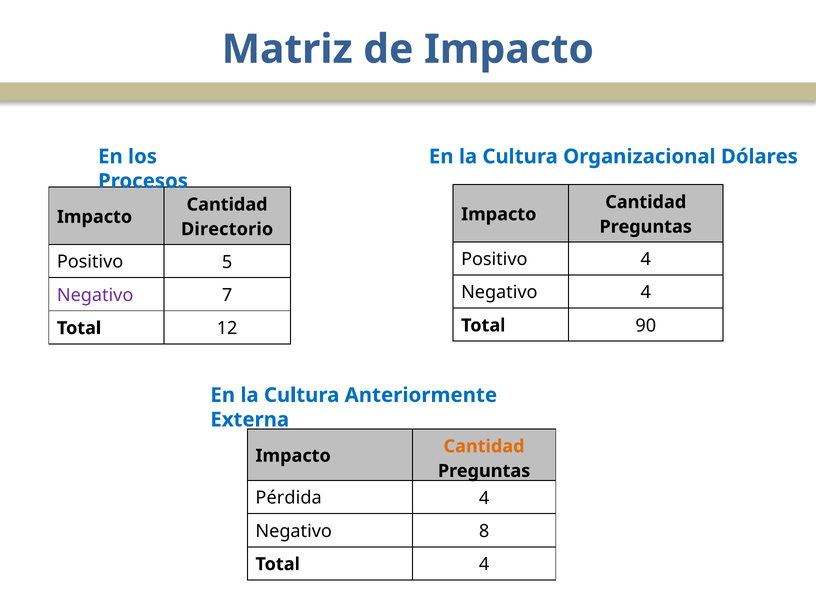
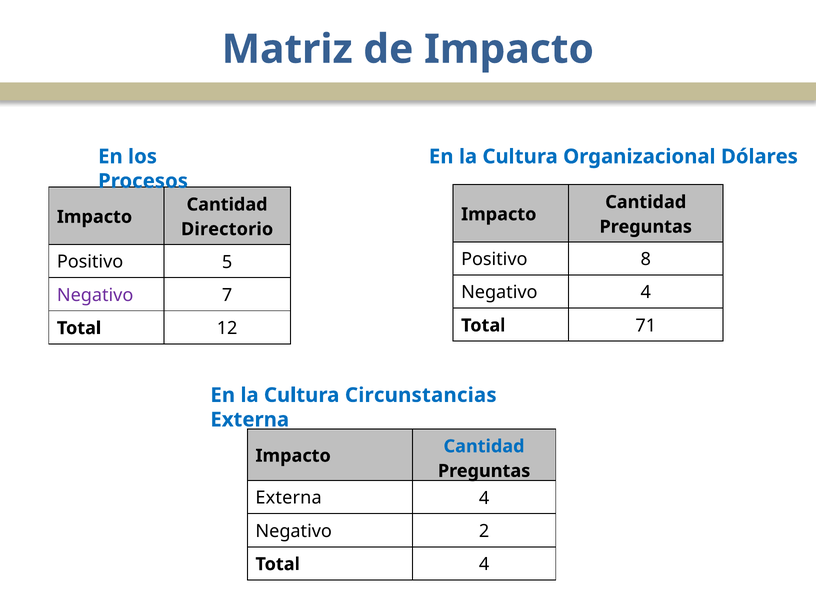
Positivo 4: 4 -> 8 (646, 259)
90: 90 -> 71 (646, 326)
Anteriormente: Anteriormente -> Circunstancias (421, 395)
Cantidad colour: orange -> blue (484, 446)
Pérdida: Pérdida -> Externa (289, 498)
8: 8 -> 2 (484, 531)
